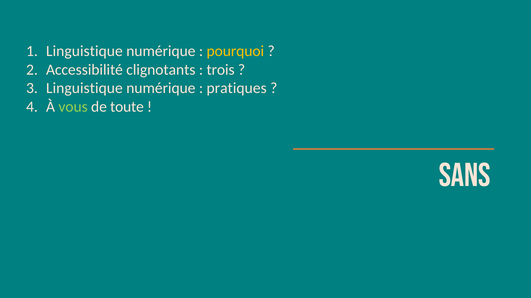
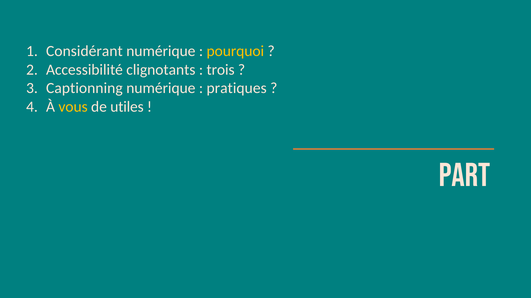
Linguistique: Linguistique -> Considérant (84, 51)
Linguistique: Linguistique -> Captionning (84, 88)
vous colour: light green -> yellow (73, 107)
toute: toute -> utiles (127, 107)
sans: sans -> part (465, 176)
